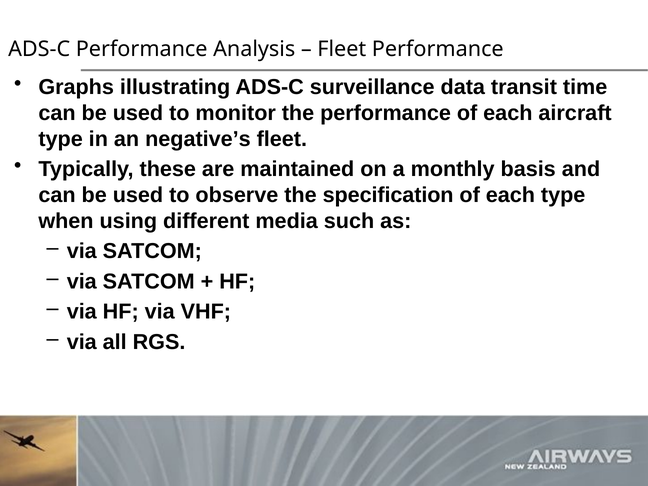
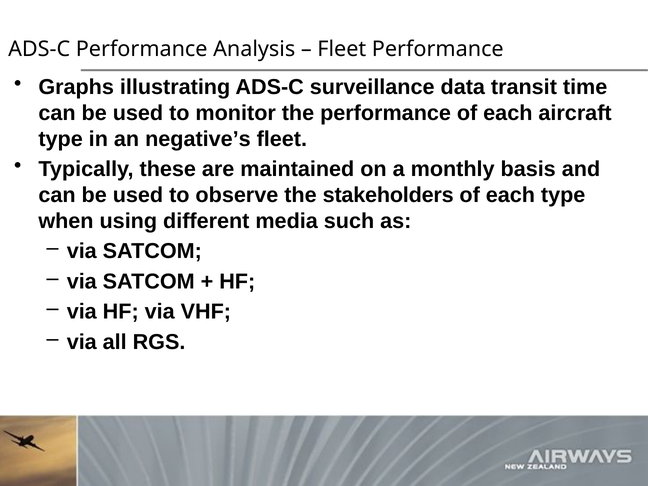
specification: specification -> stakeholders (388, 195)
